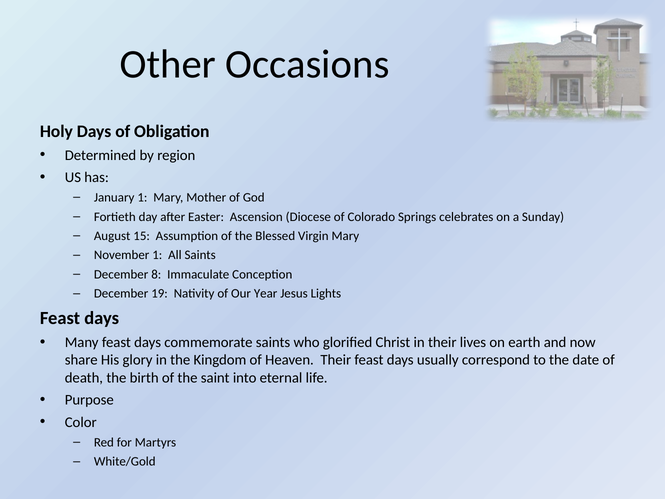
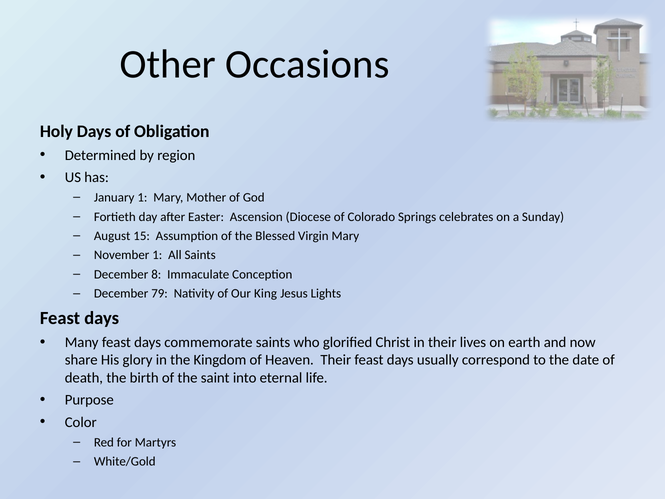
19: 19 -> 79 (160, 293)
Year: Year -> King (266, 293)
